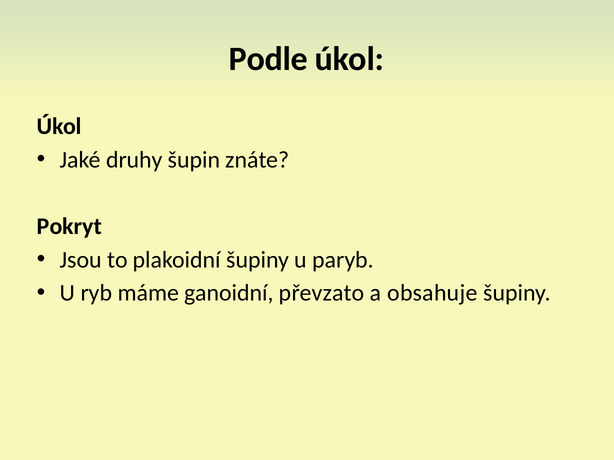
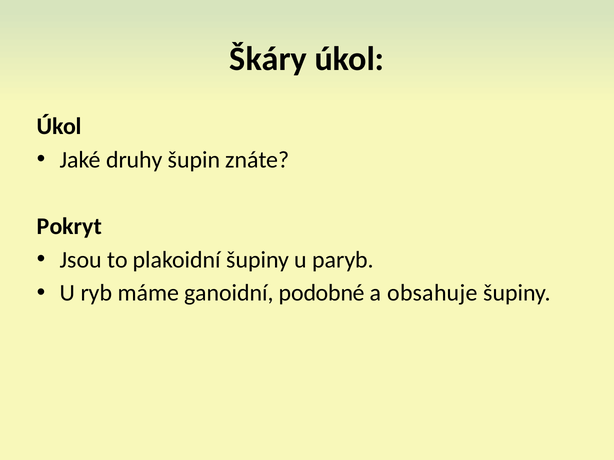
Podle: Podle -> Škáry (268, 59)
převzato: převzato -> podobné (322, 293)
